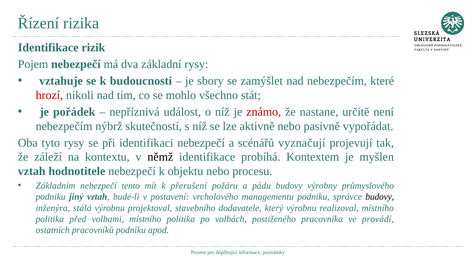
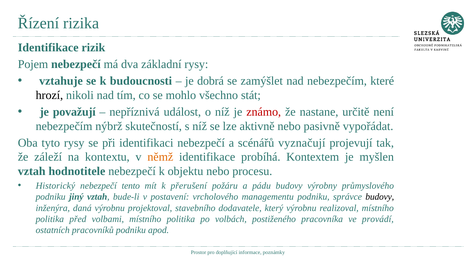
sbory: sbory -> dobrá (210, 81)
hrozí colour: red -> black (49, 95)
pořádek: pořádek -> považují (74, 112)
němž colour: black -> orange (160, 157)
Základním: Základním -> Historický (55, 186)
stálá: stálá -> daná (82, 208)
